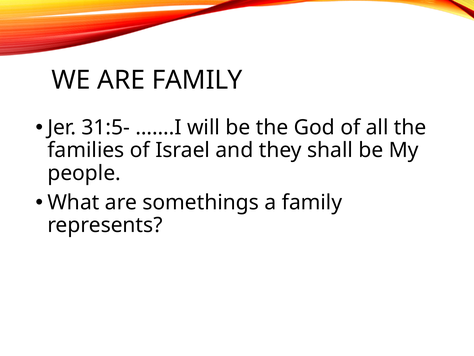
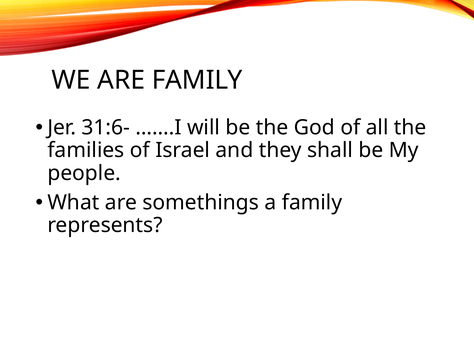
31:5-: 31:5- -> 31:6- (106, 127)
